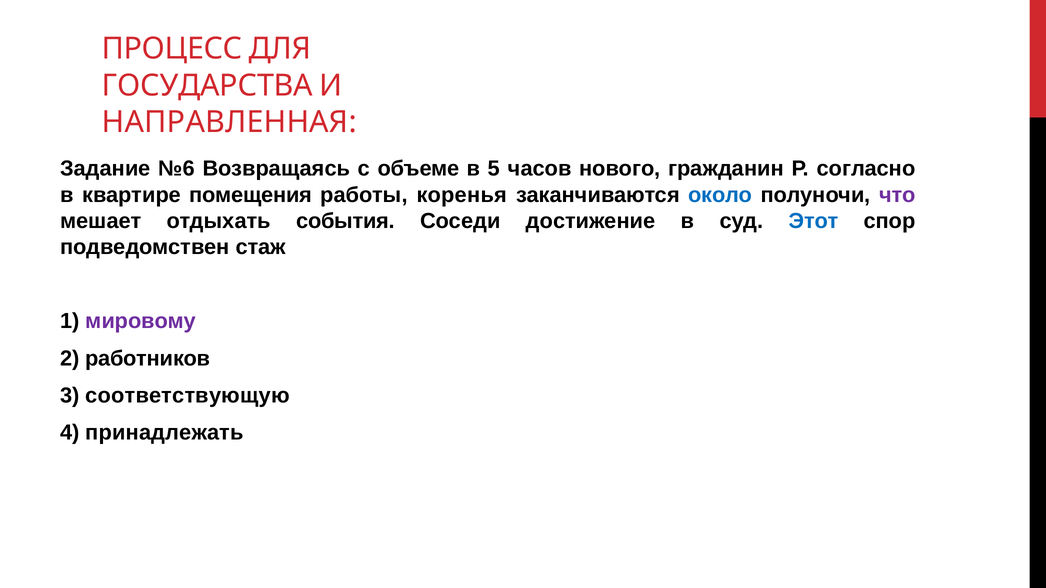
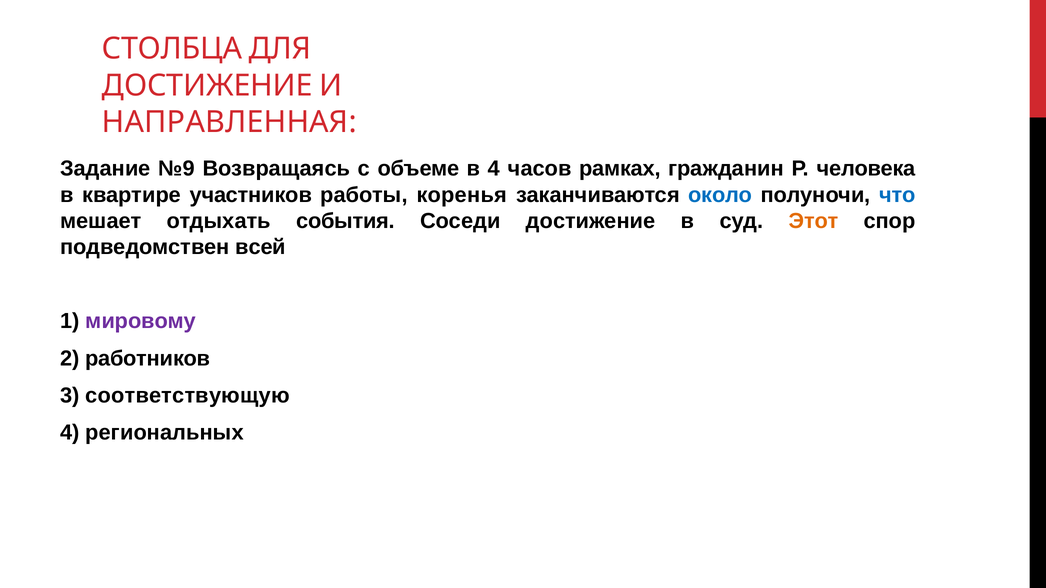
ПРОЦЕСС: ПРОЦЕСС -> СТОЛБЦА (172, 49)
ГОСУДАРСТВА: ГОСУДАРСТВА -> ДОСТИЖЕНИЕ (207, 86)
№6: №6 -> №9 (177, 169)
в 5: 5 -> 4 (494, 169)
нового: нового -> рамках (620, 169)
согласно: согласно -> человека (866, 169)
помещения: помещения -> участников (251, 195)
что colour: purple -> blue (897, 195)
Этот colour: blue -> orange (814, 221)
стаж: стаж -> всей (261, 247)
принадлежать: принадлежать -> региональных (165, 433)
